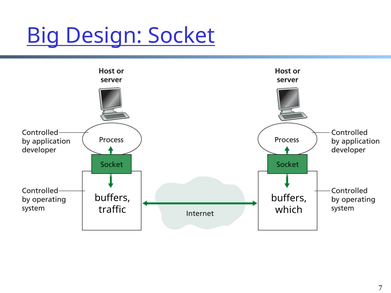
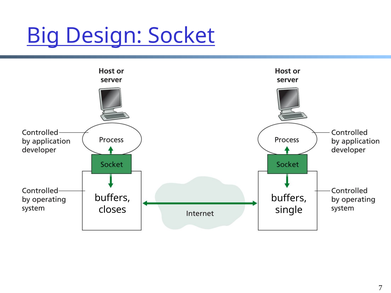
traffic: traffic -> closes (112, 210)
which: which -> single (289, 210)
